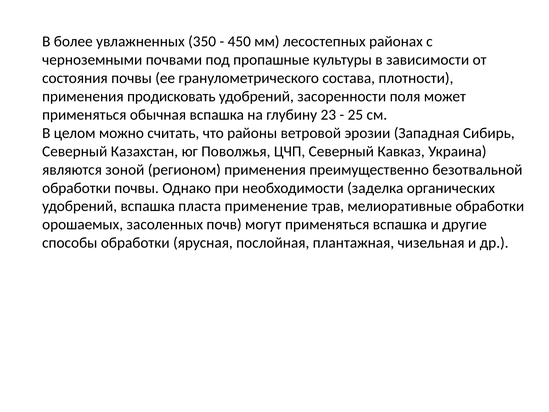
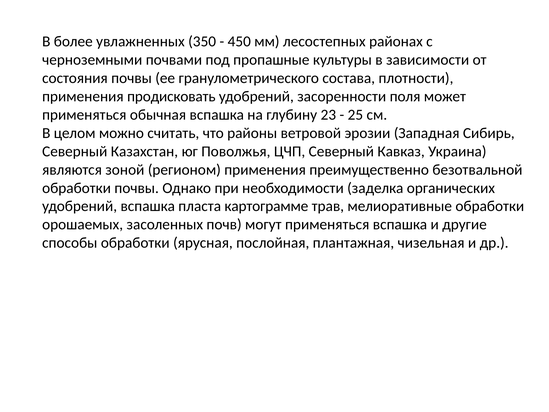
применение: применение -> картограмме (266, 206)
